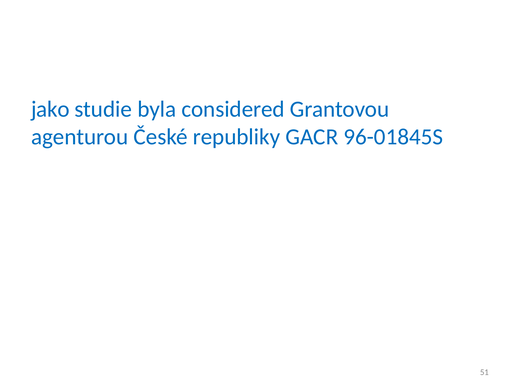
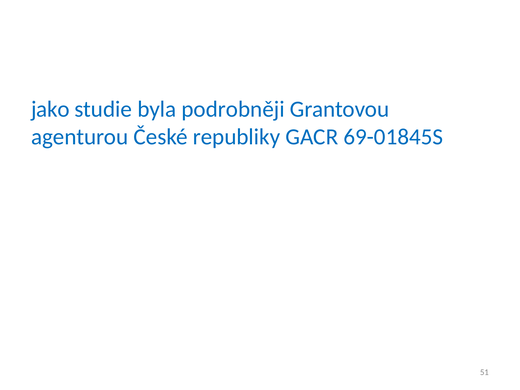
considered: considered -> podrobněji (233, 109)
96-01845S: 96-01845S -> 69-01845S (393, 137)
